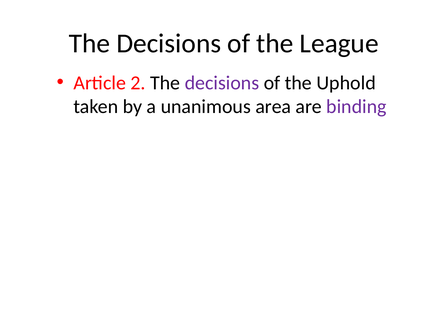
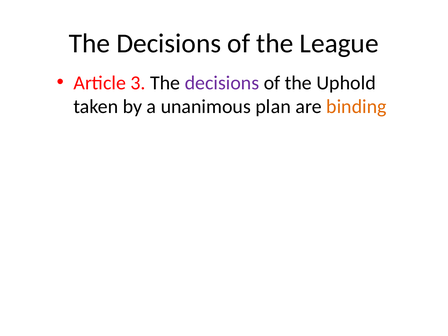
2: 2 -> 3 (138, 83)
area: area -> plan (273, 107)
binding colour: purple -> orange (356, 107)
